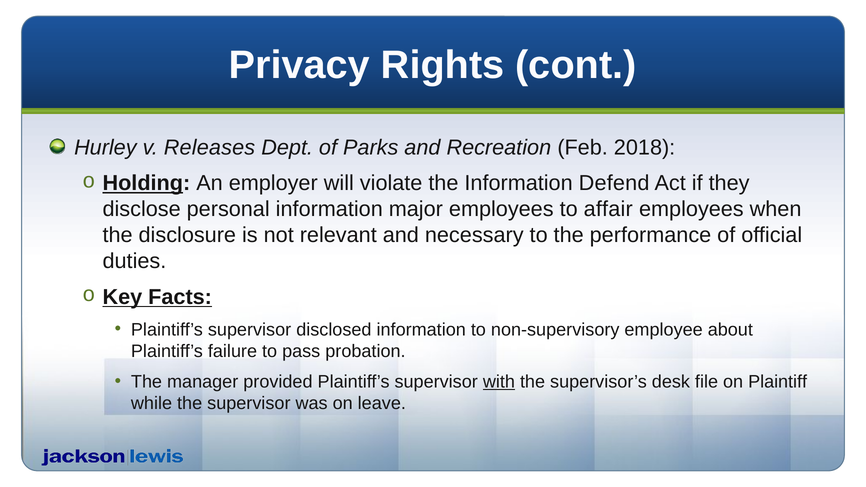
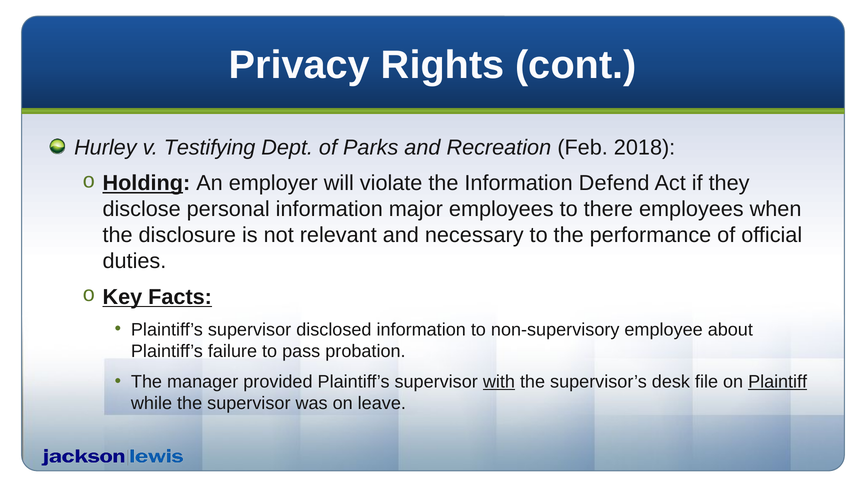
Releases: Releases -> Testifying (210, 148)
affair: affair -> there (608, 209)
Plaintiff underline: none -> present (778, 382)
